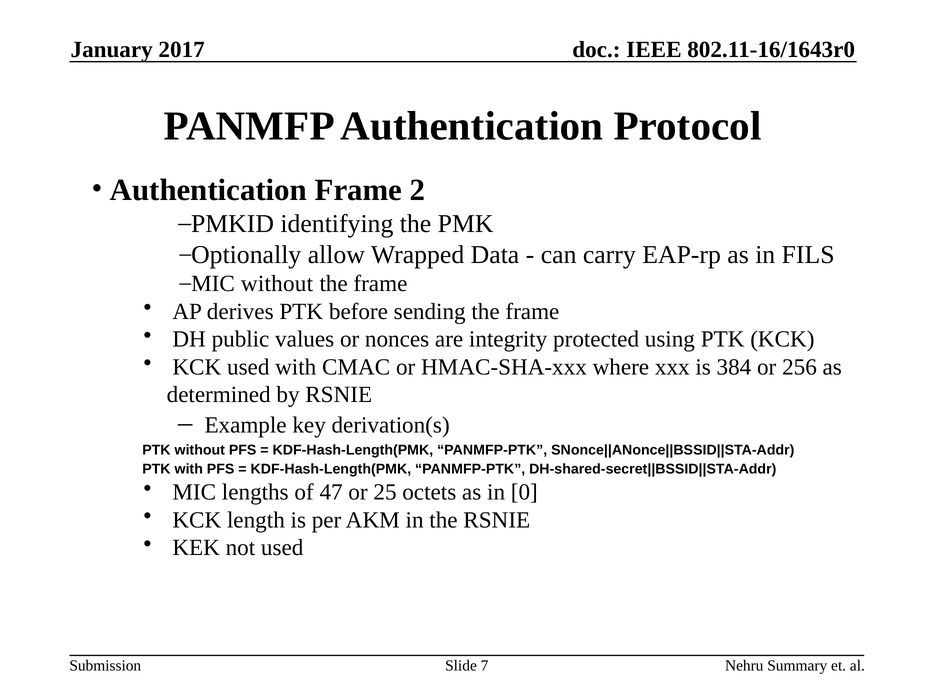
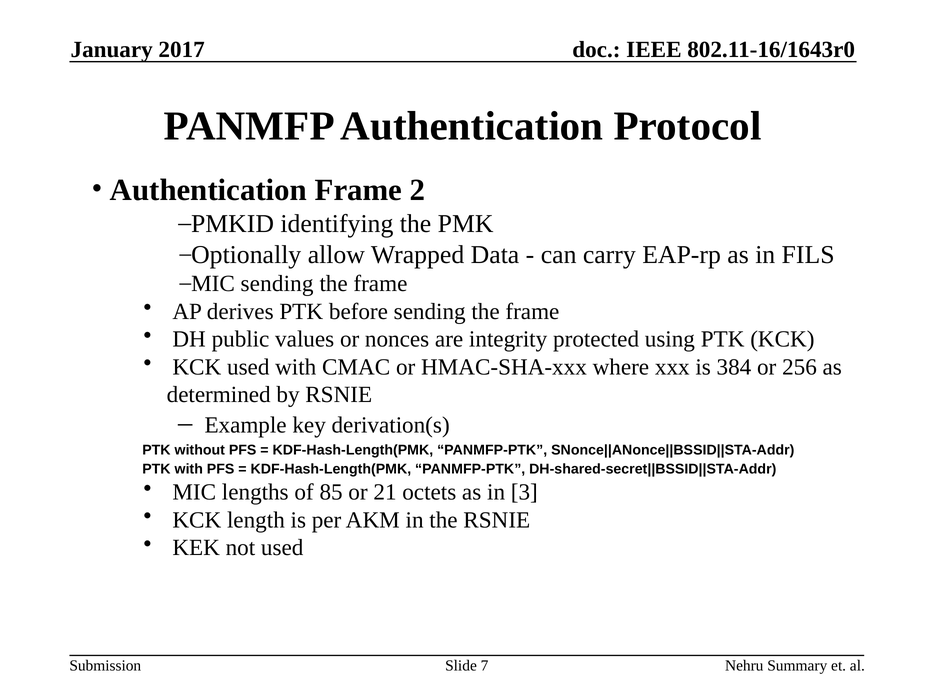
MIC without: without -> sending (277, 284)
47: 47 -> 85 (331, 493)
25: 25 -> 21 (385, 493)
0: 0 -> 3 (524, 493)
